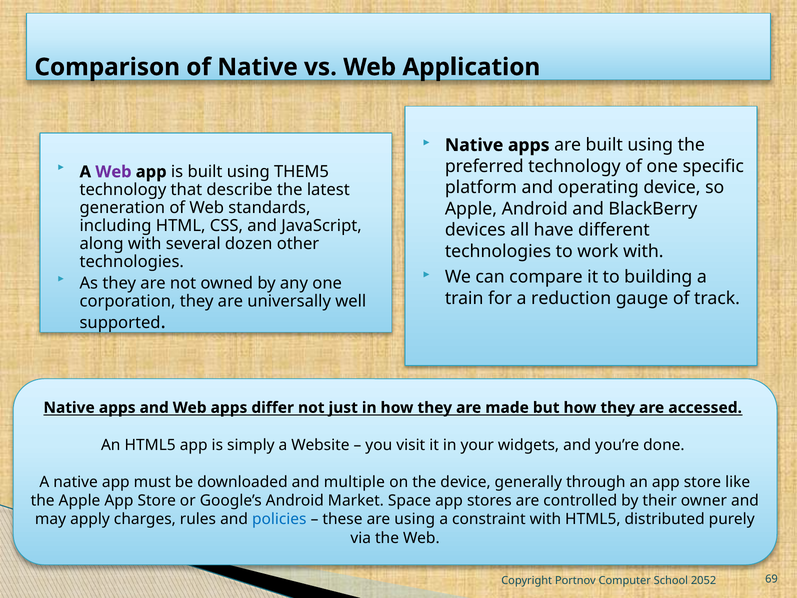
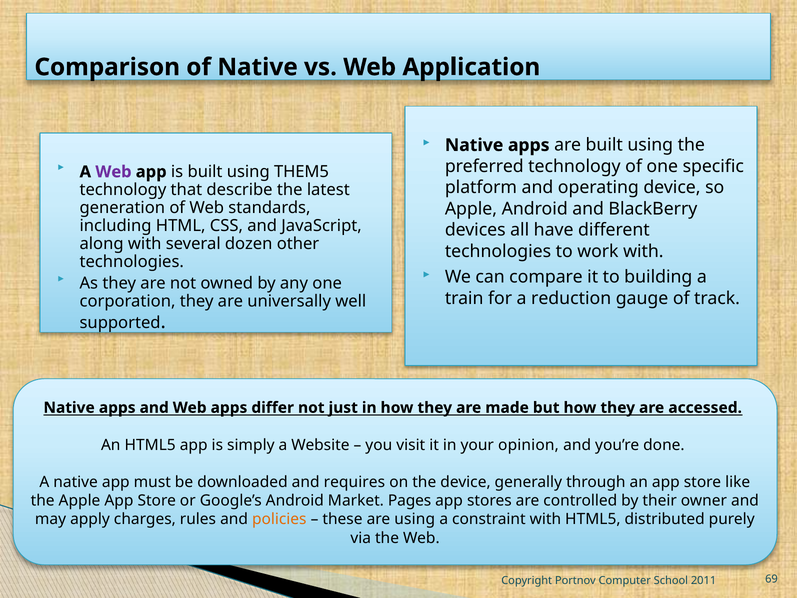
widgets: widgets -> opinion (528, 445)
multiple: multiple -> requires (354, 482)
Space: Space -> Pages (410, 501)
policies colour: blue -> orange (279, 519)
2052: 2052 -> 2011 (704, 581)
